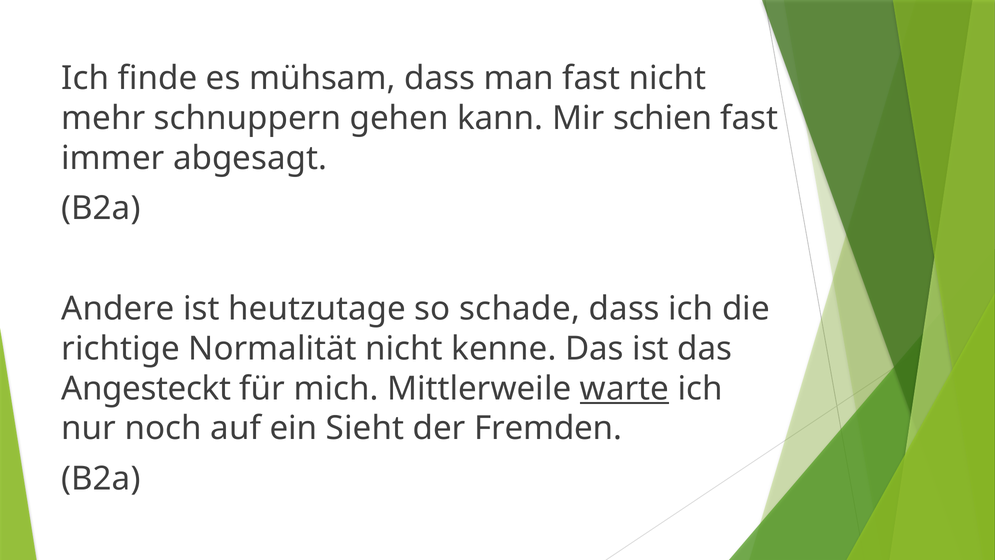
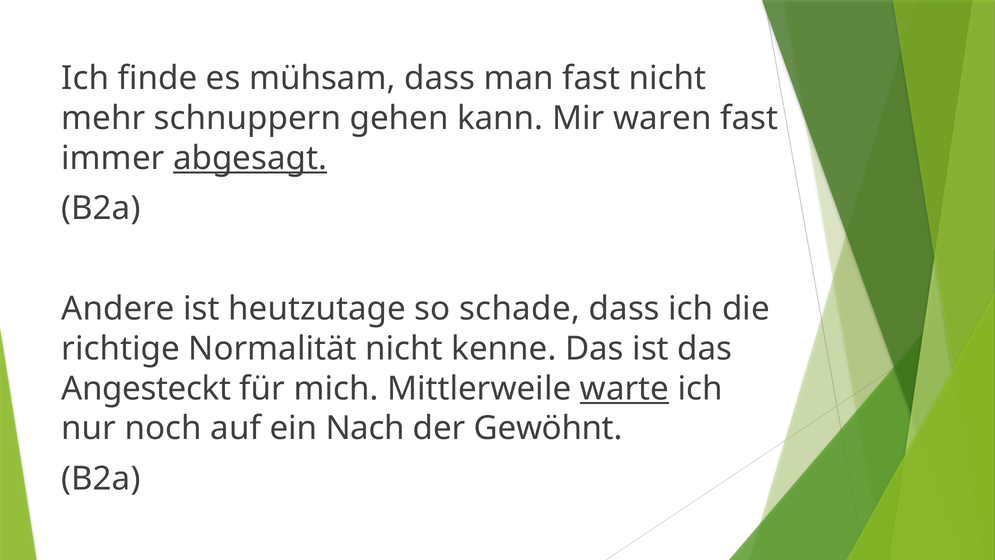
schien: schien -> waren (662, 118)
abgesagt underline: none -> present (250, 158)
Sieht: Sieht -> Nach (365, 428)
Fremden: Fremden -> Gewöhnt (548, 428)
